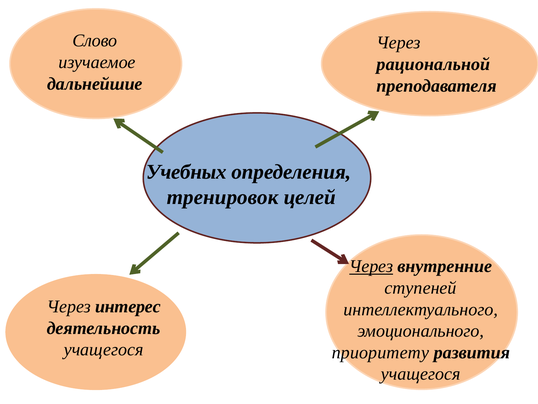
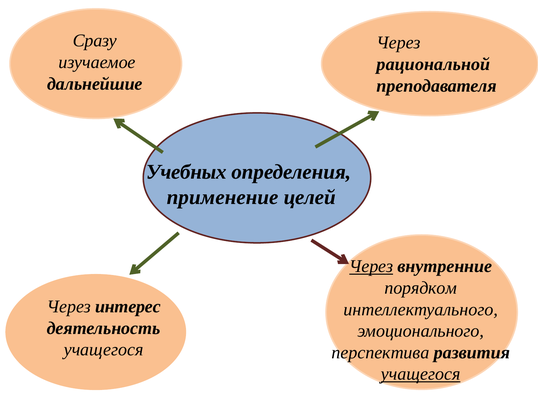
Слово: Слово -> Сразу (95, 41)
тренировок: тренировок -> применение (223, 197)
ступеней: ступеней -> порядком (421, 288)
приоритету: приоритету -> перспектива (380, 352)
учащегося underline: none -> present (421, 374)
